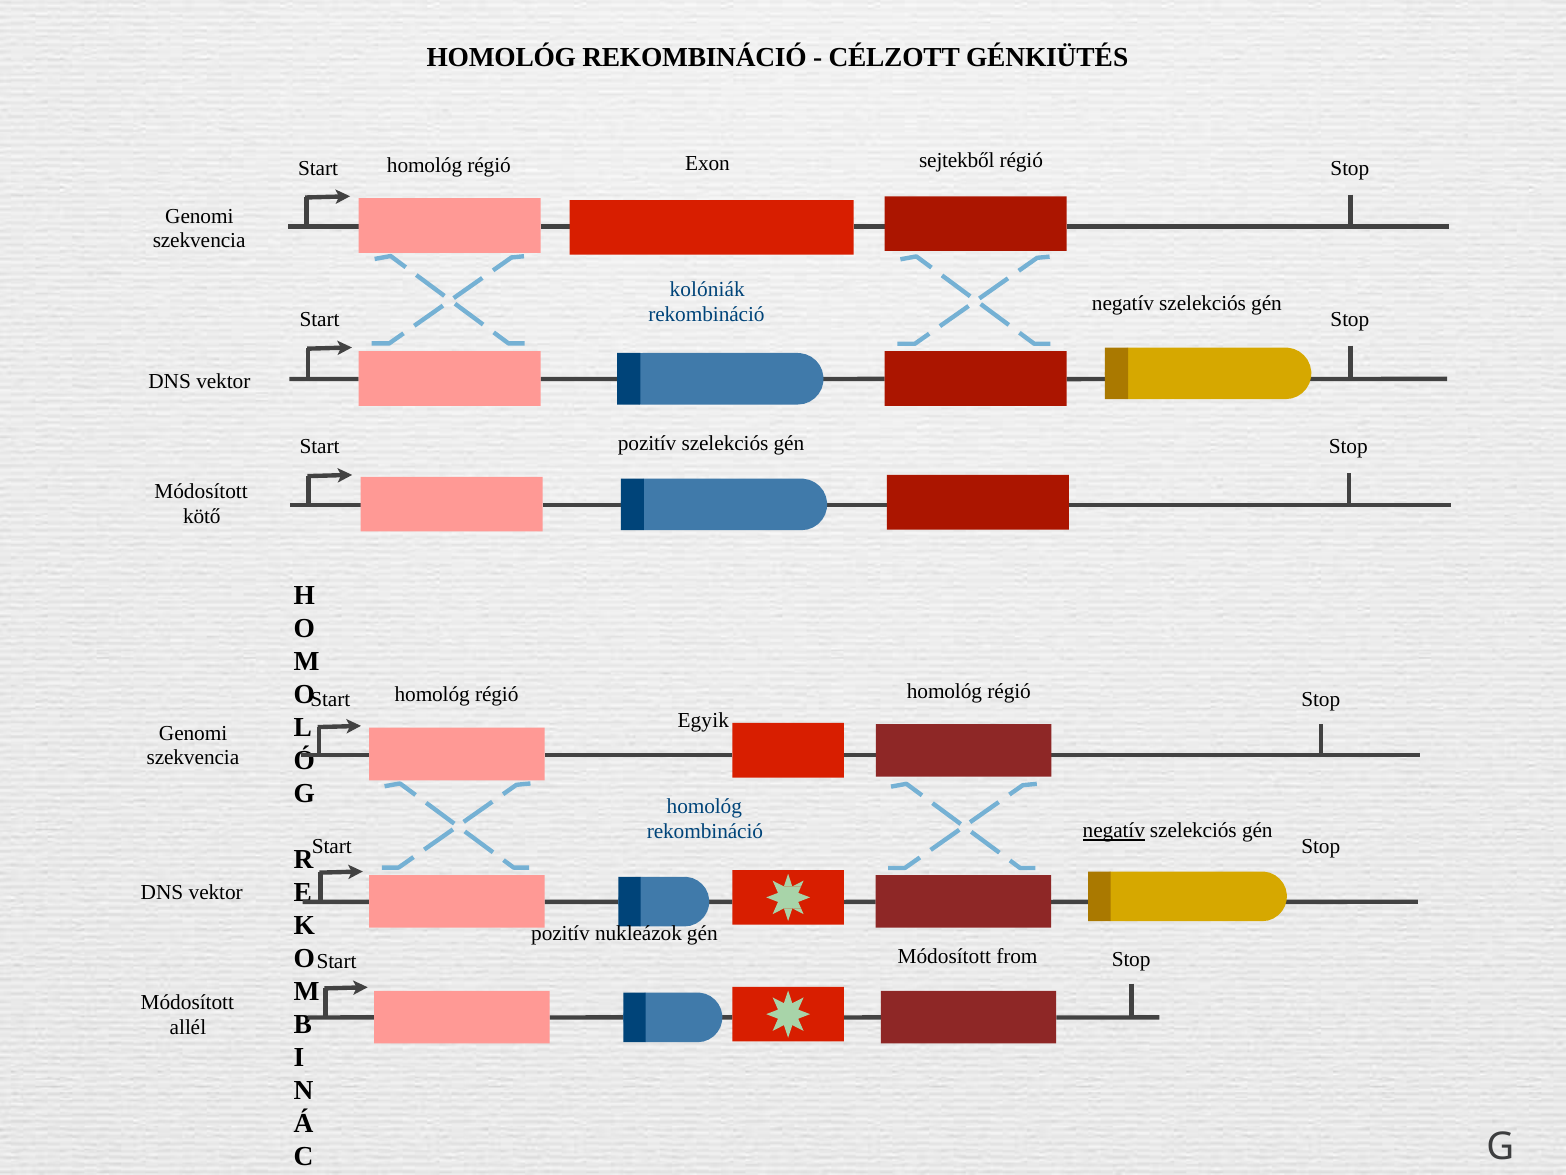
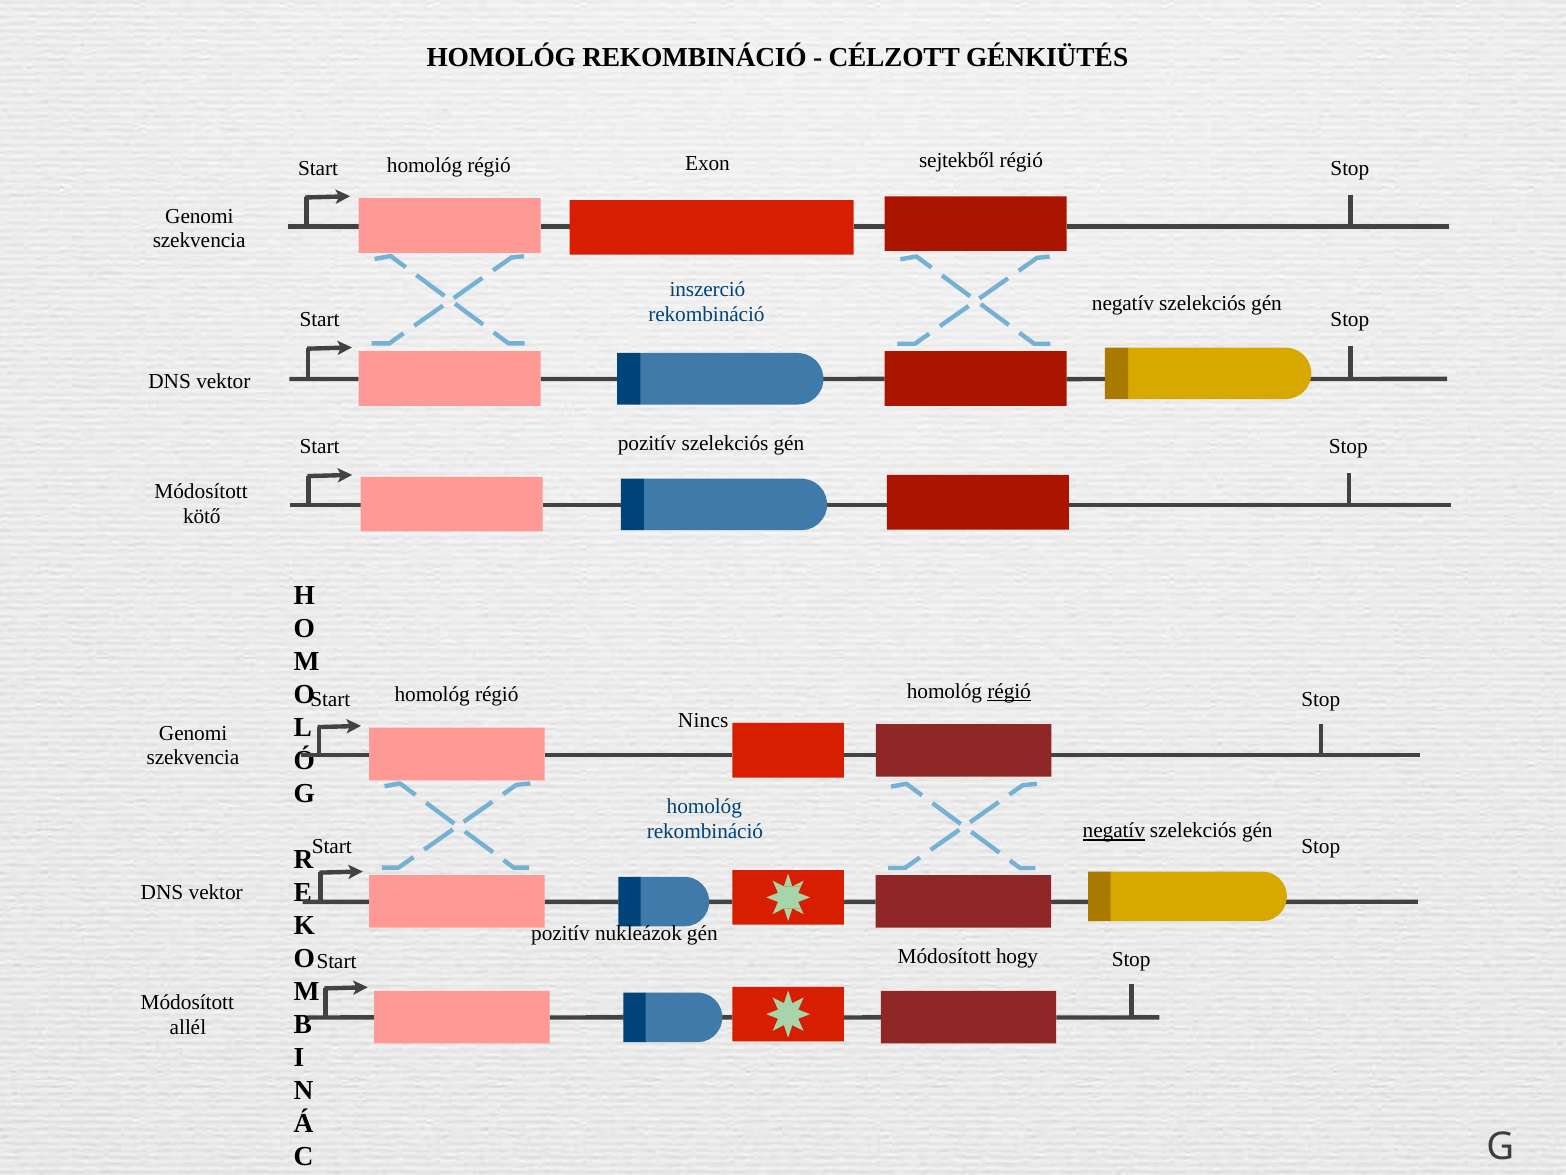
kolóniák: kolóniák -> inszerció (707, 290)
régió underline: none -> present (1009, 691)
Egyik: Egyik -> Nincs (703, 720)
from: from -> hogy (1017, 956)
